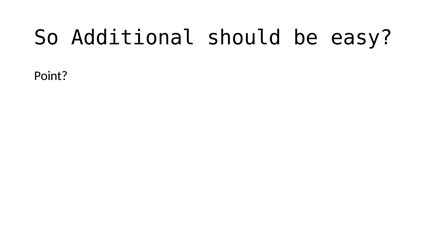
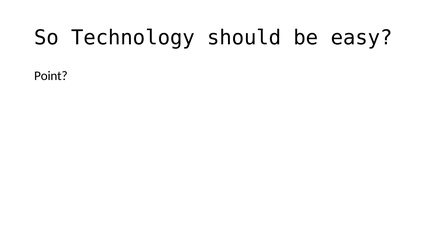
Additional: Additional -> Technology (133, 38)
